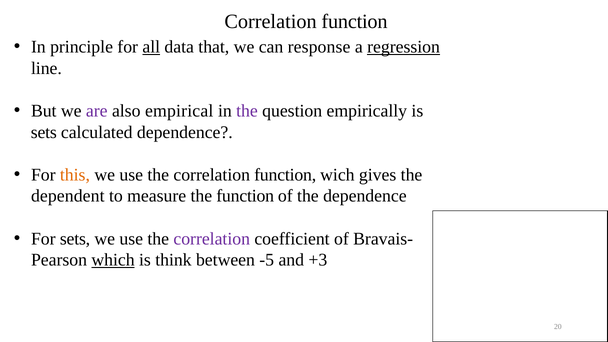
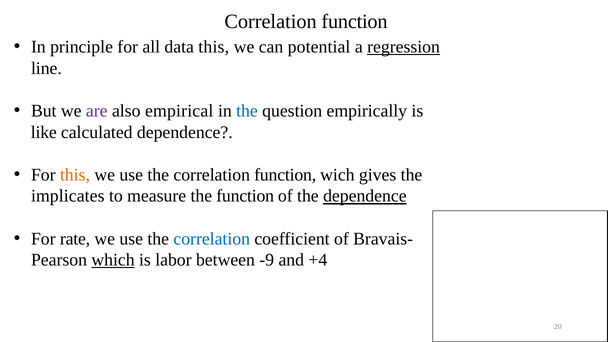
all underline: present -> none (151, 47)
data that: that -> this (214, 47)
response: response -> potential (319, 47)
the colour: purple -> blue (247, 111)
sets: sets -> like (44, 132)
dependent: dependent -> implicates (68, 196)
dependence underline: none -> present (365, 196)
For sets: sets -> rate (75, 239)
correlation colour: purple -> blue (212, 239)
think: think -> labor (173, 260)
-5: -5 -> -9 (267, 260)
+3: +3 -> +4 (318, 260)
